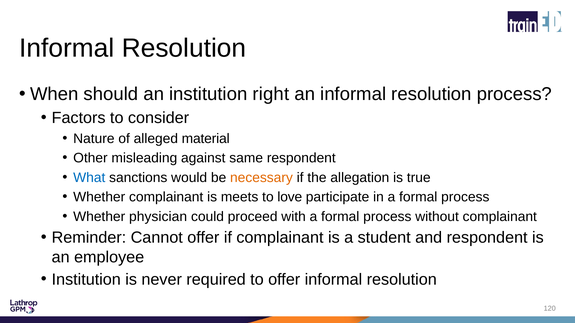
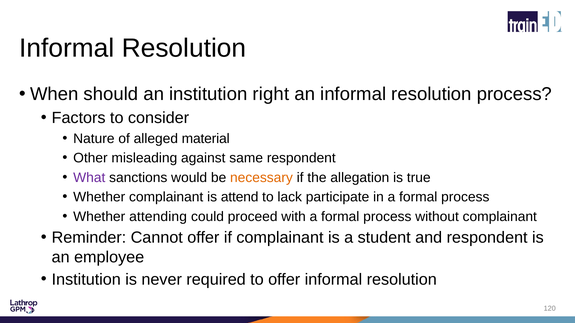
What colour: blue -> purple (89, 178)
meets: meets -> attend (240, 197)
love: love -> lack (290, 197)
physician: physician -> attending (158, 217)
